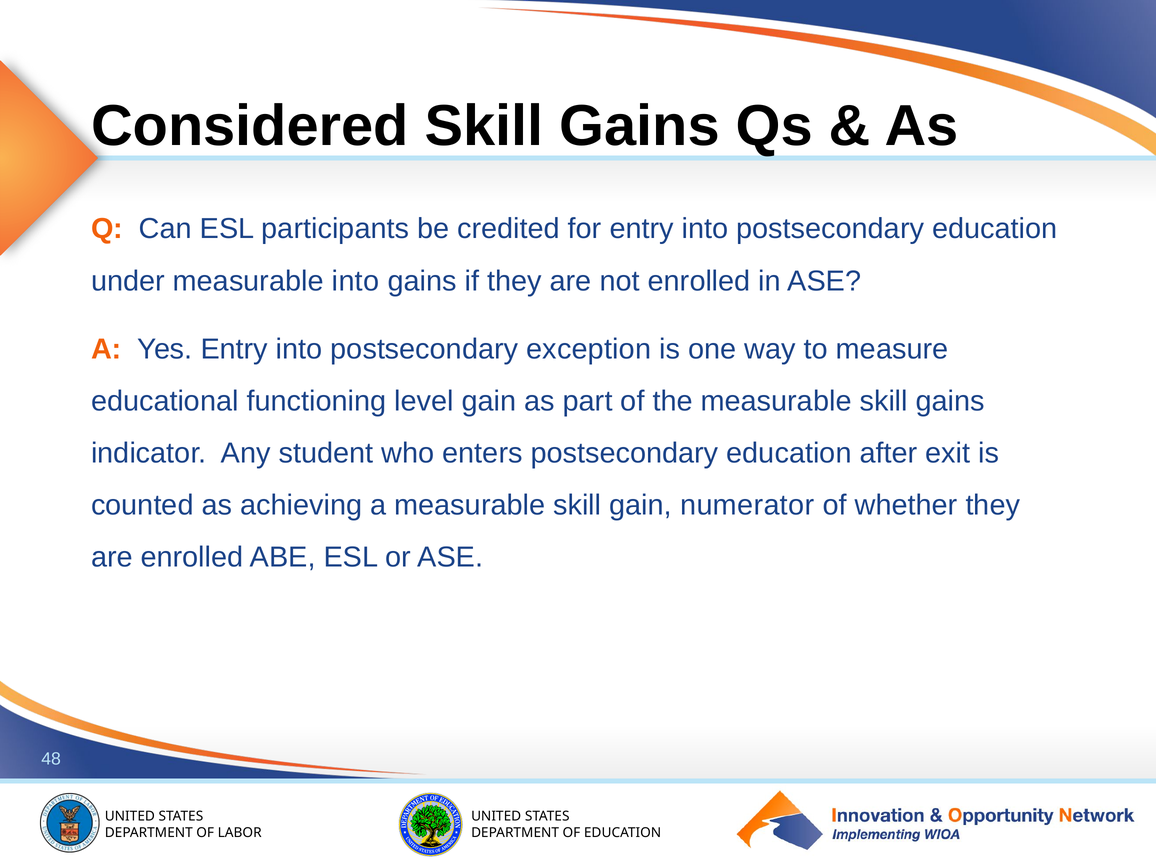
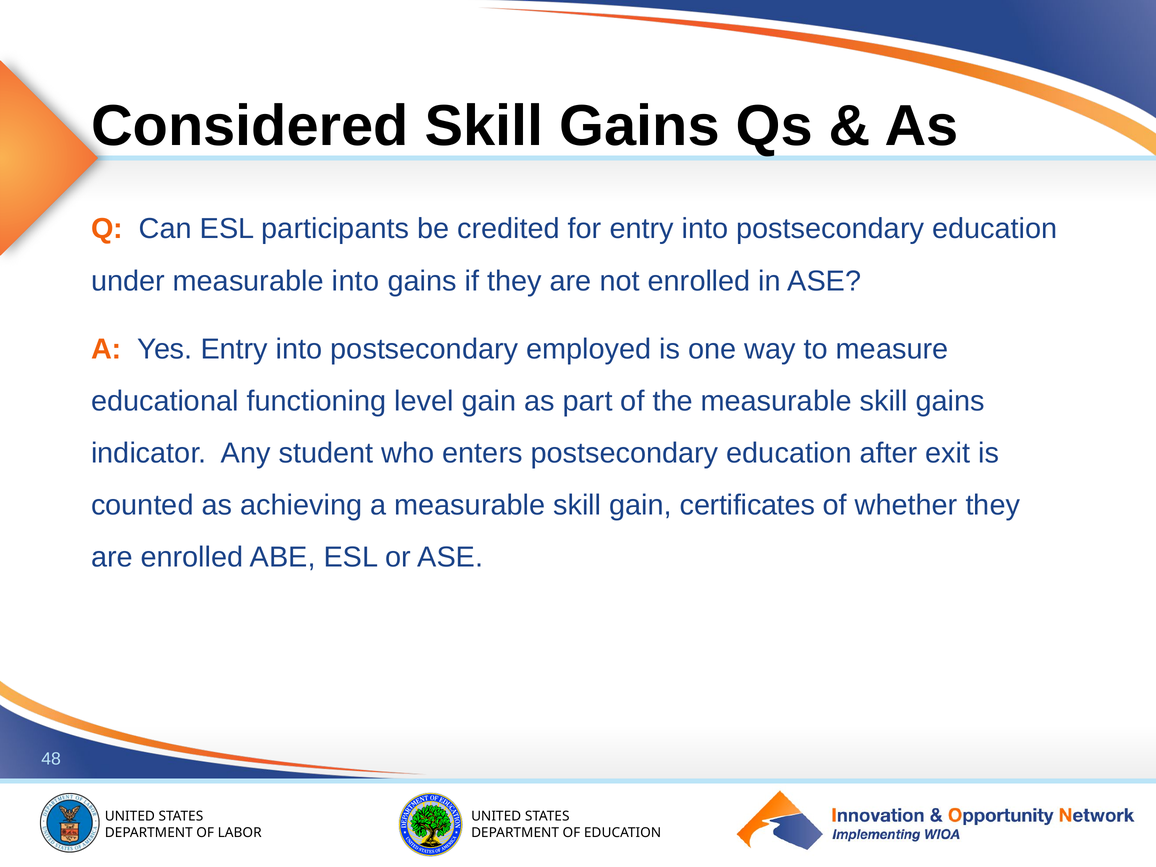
exception: exception -> employed (589, 349)
numerator: numerator -> certificates (747, 505)
